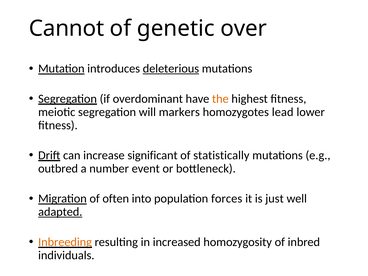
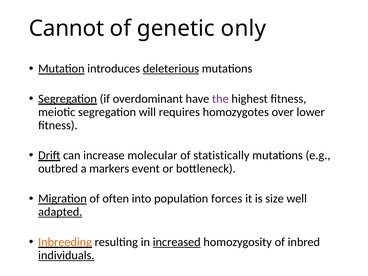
over: over -> only (243, 29)
the colour: orange -> purple (220, 99)
markers: markers -> requires (179, 112)
lead: lead -> over (283, 112)
significant: significant -> molecular (152, 155)
number: number -> markers (109, 169)
just: just -> size (275, 199)
increased underline: none -> present (177, 242)
individuals underline: none -> present (66, 255)
